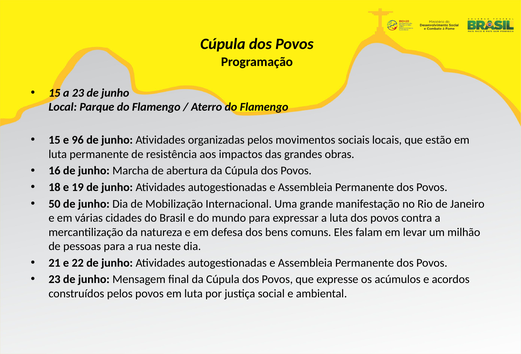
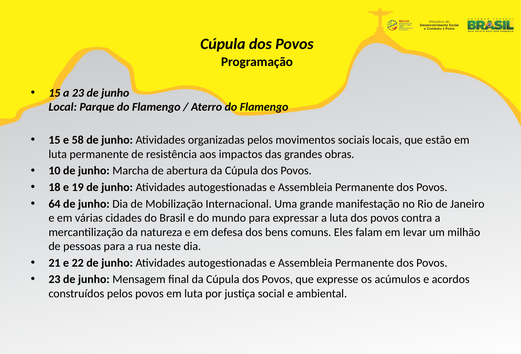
96: 96 -> 58 (78, 140)
16: 16 -> 10 (54, 171)
50: 50 -> 64 (54, 204)
